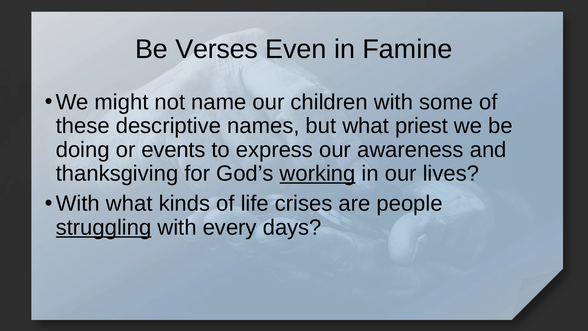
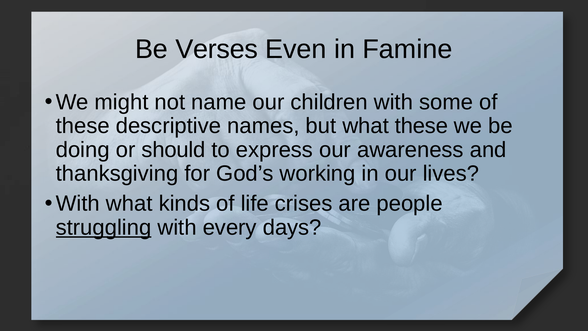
what priest: priest -> these (421, 126)
events: events -> should (173, 150)
working underline: present -> none (317, 173)
